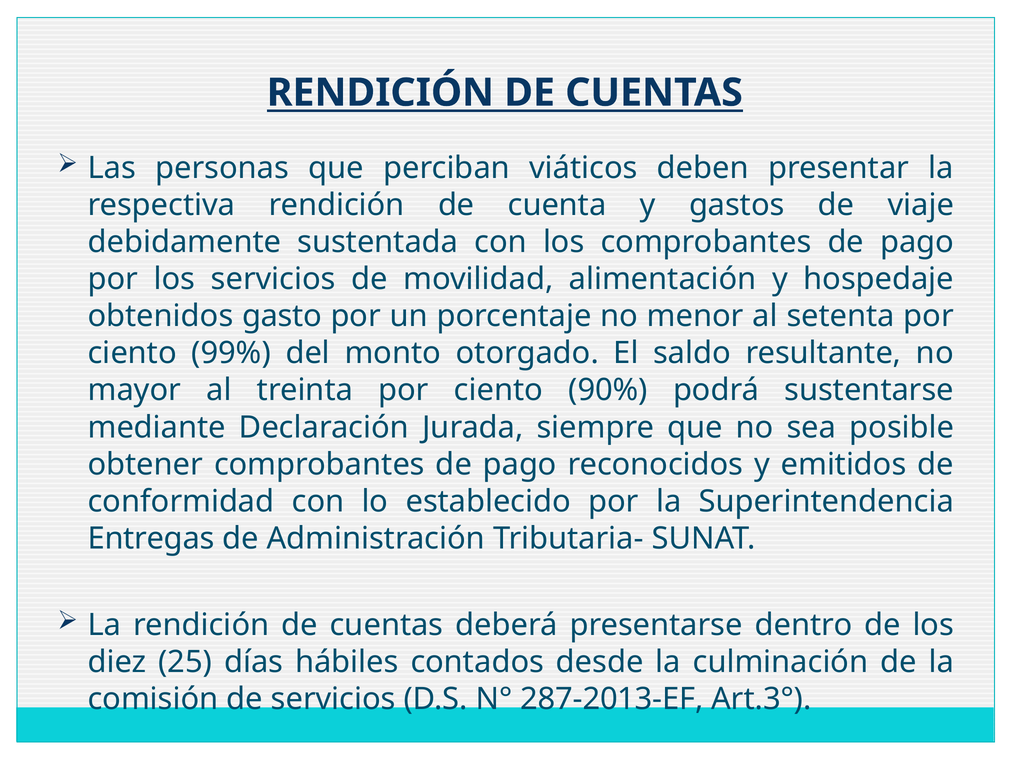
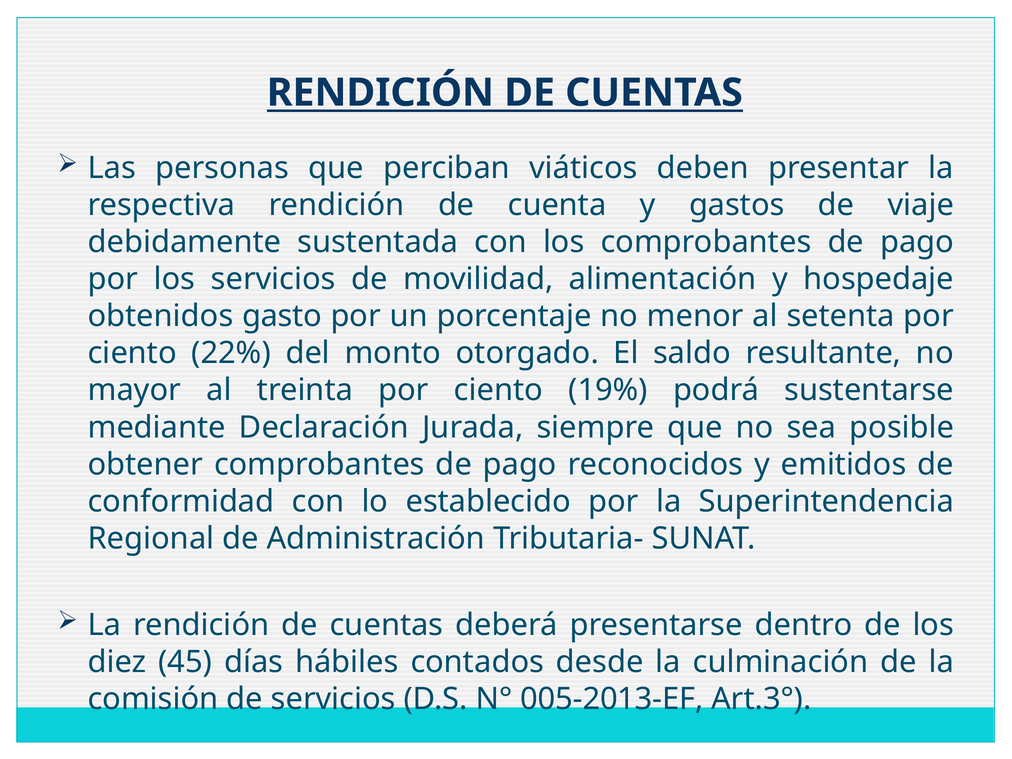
99%: 99% -> 22% (231, 353)
90%: 90% -> 19% (608, 390)
Entregas: Entregas -> Regional (151, 539)
25: 25 -> 45 (185, 662)
287-2013-EF: 287-2013-EF -> 005-2013-EF (612, 699)
